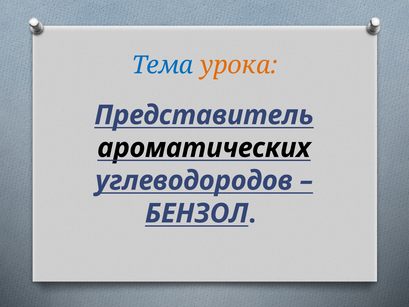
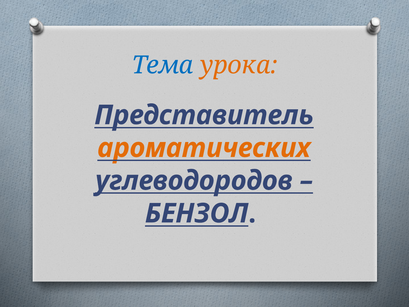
ароматических colour: black -> orange (204, 148)
